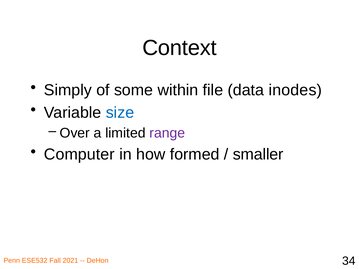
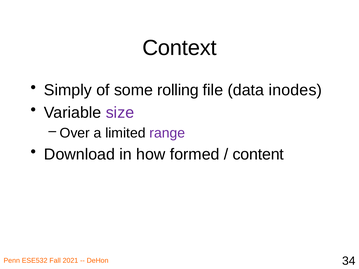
within: within -> rolling (178, 90)
size colour: blue -> purple (120, 113)
Computer: Computer -> Download (79, 155)
smaller: smaller -> content (258, 155)
